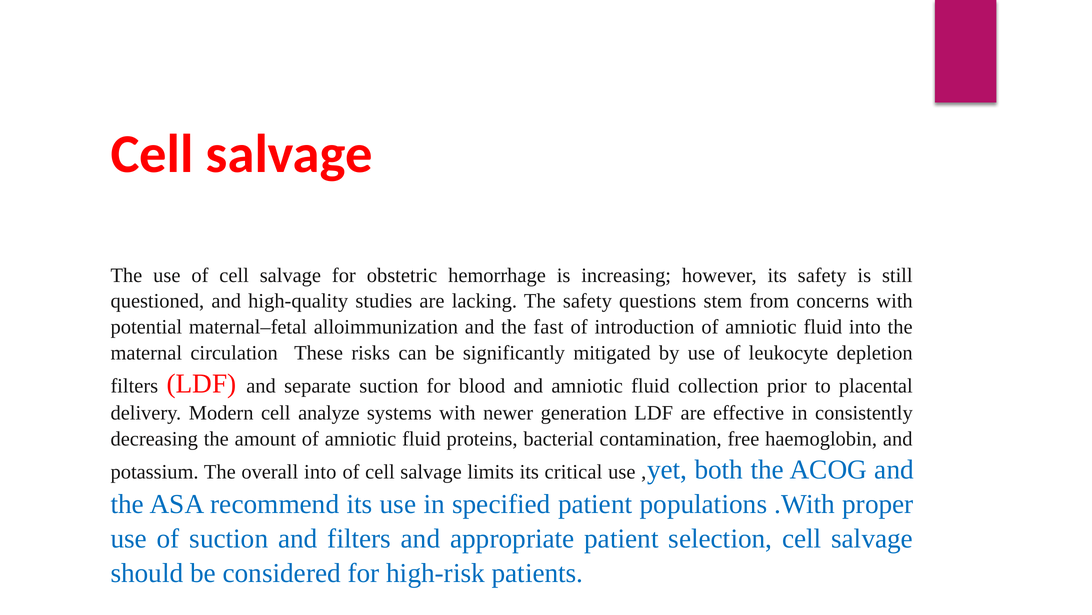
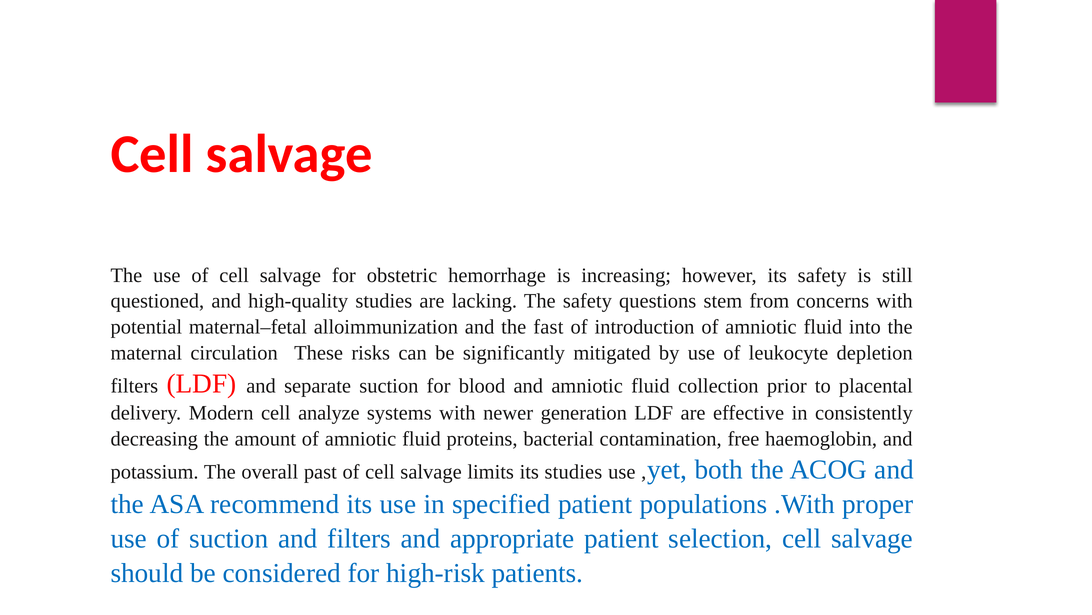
overall into: into -> past (320, 471)
its critical: critical -> studies (573, 471)
